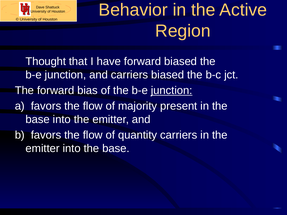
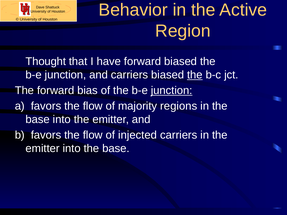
the underline: none -> present (195, 75)
present: present -> regions (179, 106)
quantity: quantity -> injected (138, 135)
